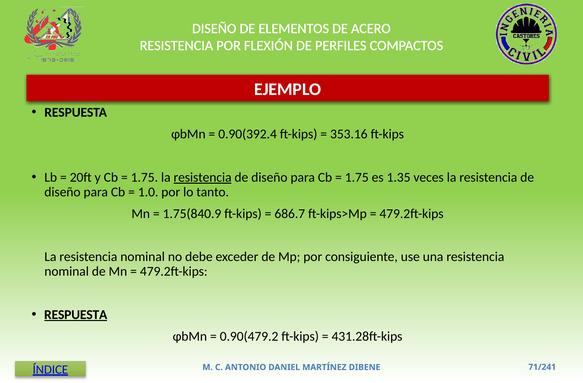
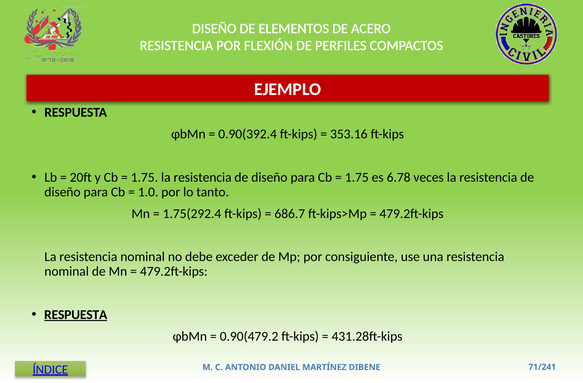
resistencia underline: present -> none (203, 177)
1.35: 1.35 -> 6.78 (399, 177)
1.75(840.9: 1.75(840.9 -> 1.75(292.4 (192, 214)
